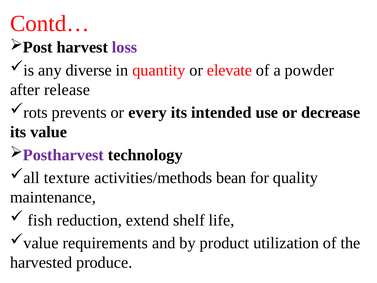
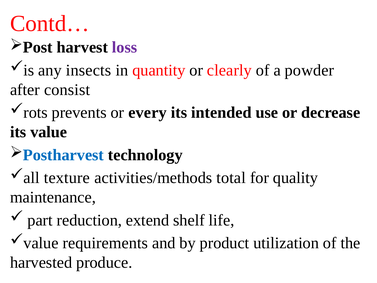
diverse: diverse -> insects (89, 70)
elevate: elevate -> clearly (229, 70)
release: release -> consist (67, 90)
Postharvest colour: purple -> blue (63, 155)
bean: bean -> total (231, 178)
fish: fish -> part (40, 220)
